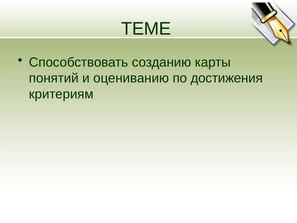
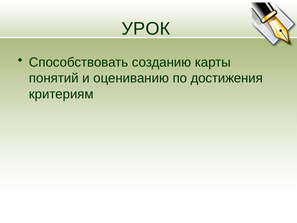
ТЕМЕ: ТЕМЕ -> УРОК (146, 29)
